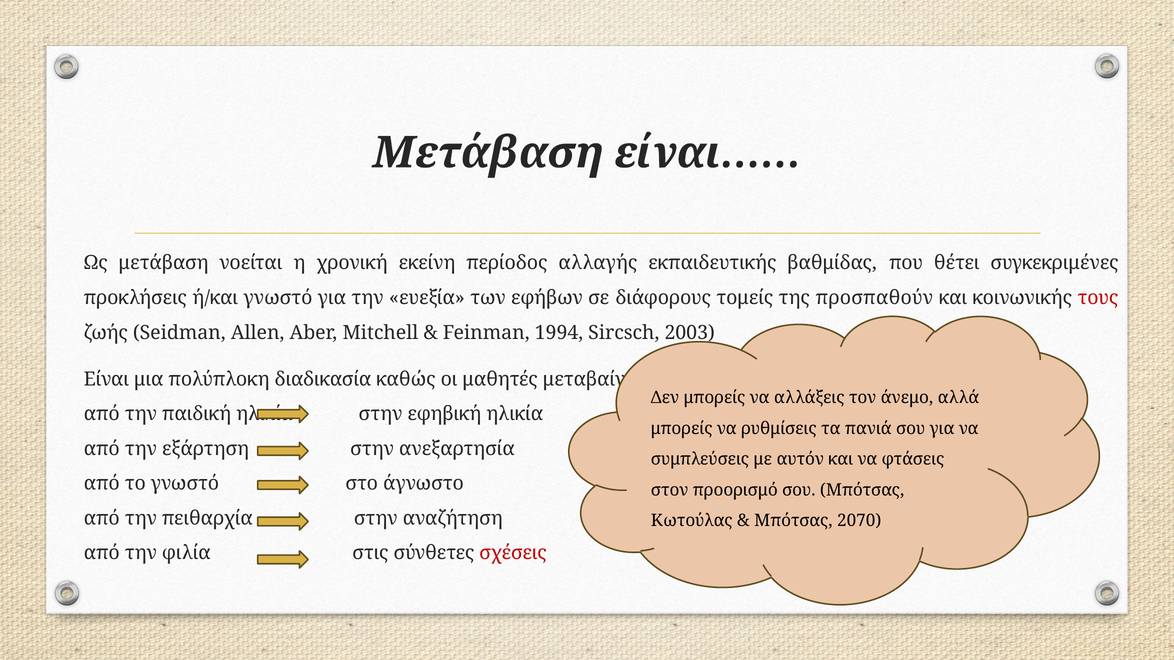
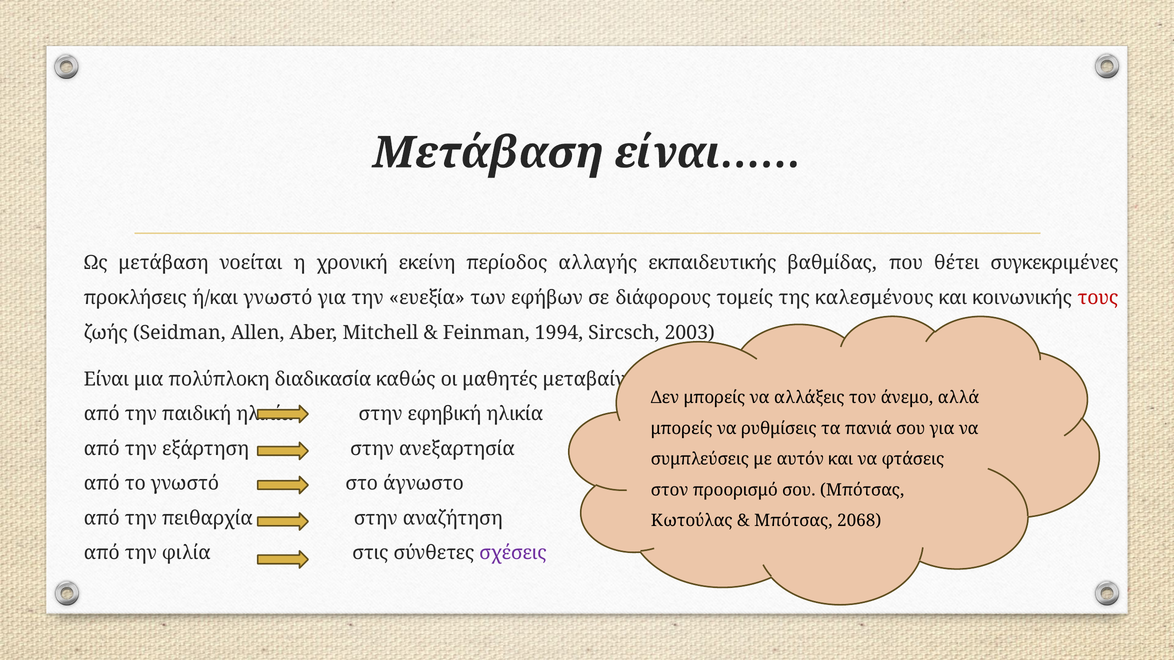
προσπαθούν: προσπαθούν -> καλεσμένους (874, 298)
2070: 2070 -> 2068 (859, 521)
σχέσεις colour: red -> purple (513, 553)
